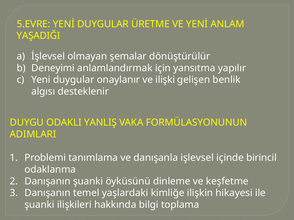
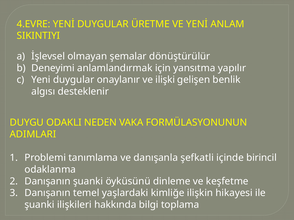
5.EVRE: 5.EVRE -> 4.EVRE (34, 24)
YAŞADIĞI: YAŞADIĞI -> SIKINTIYI (38, 36)
YANLIŞ: YANLIŞ -> NEDEN (101, 123)
işlevsel: işlevsel -> şefkatli (197, 158)
